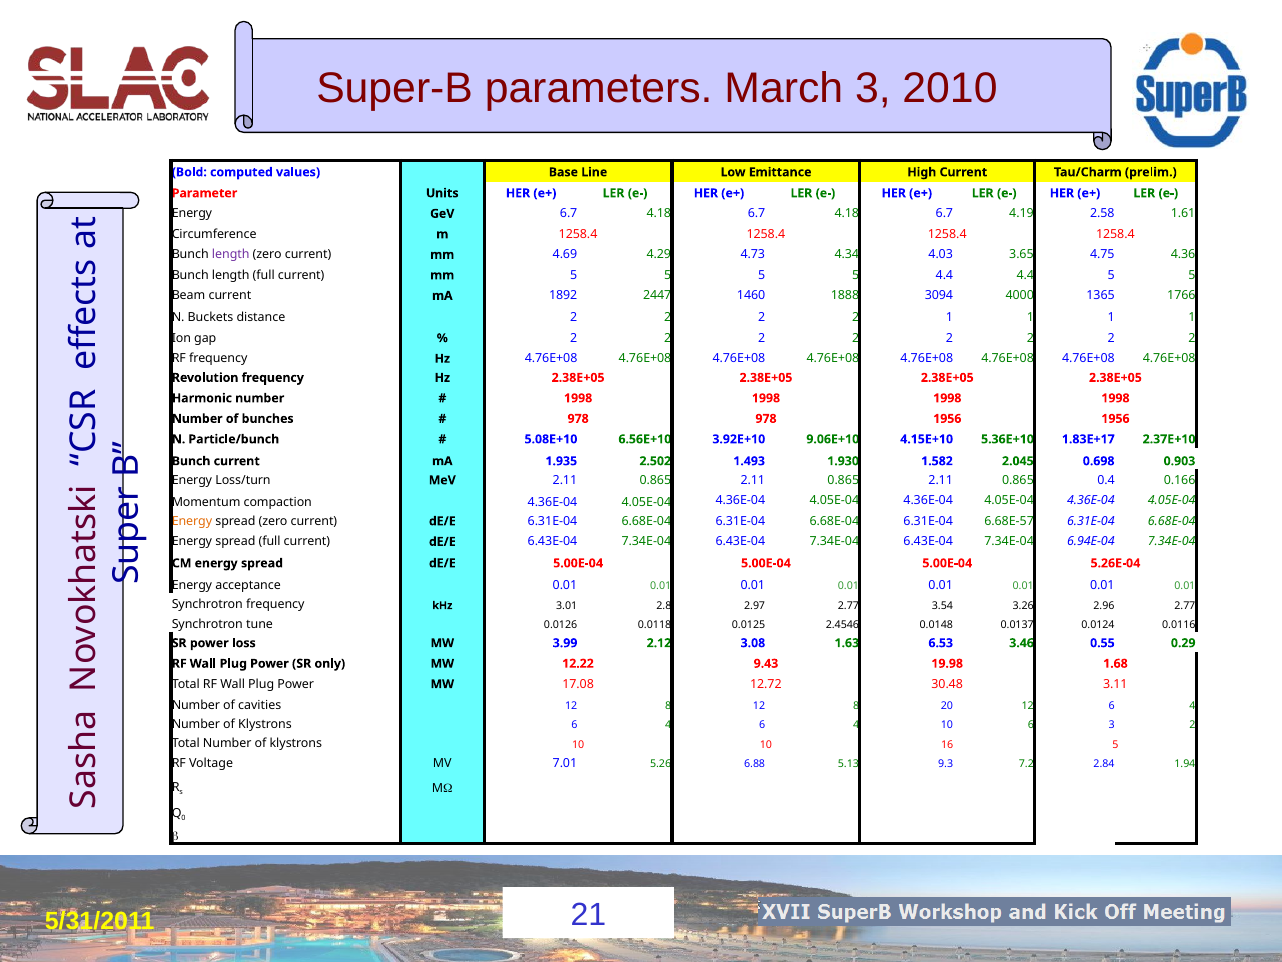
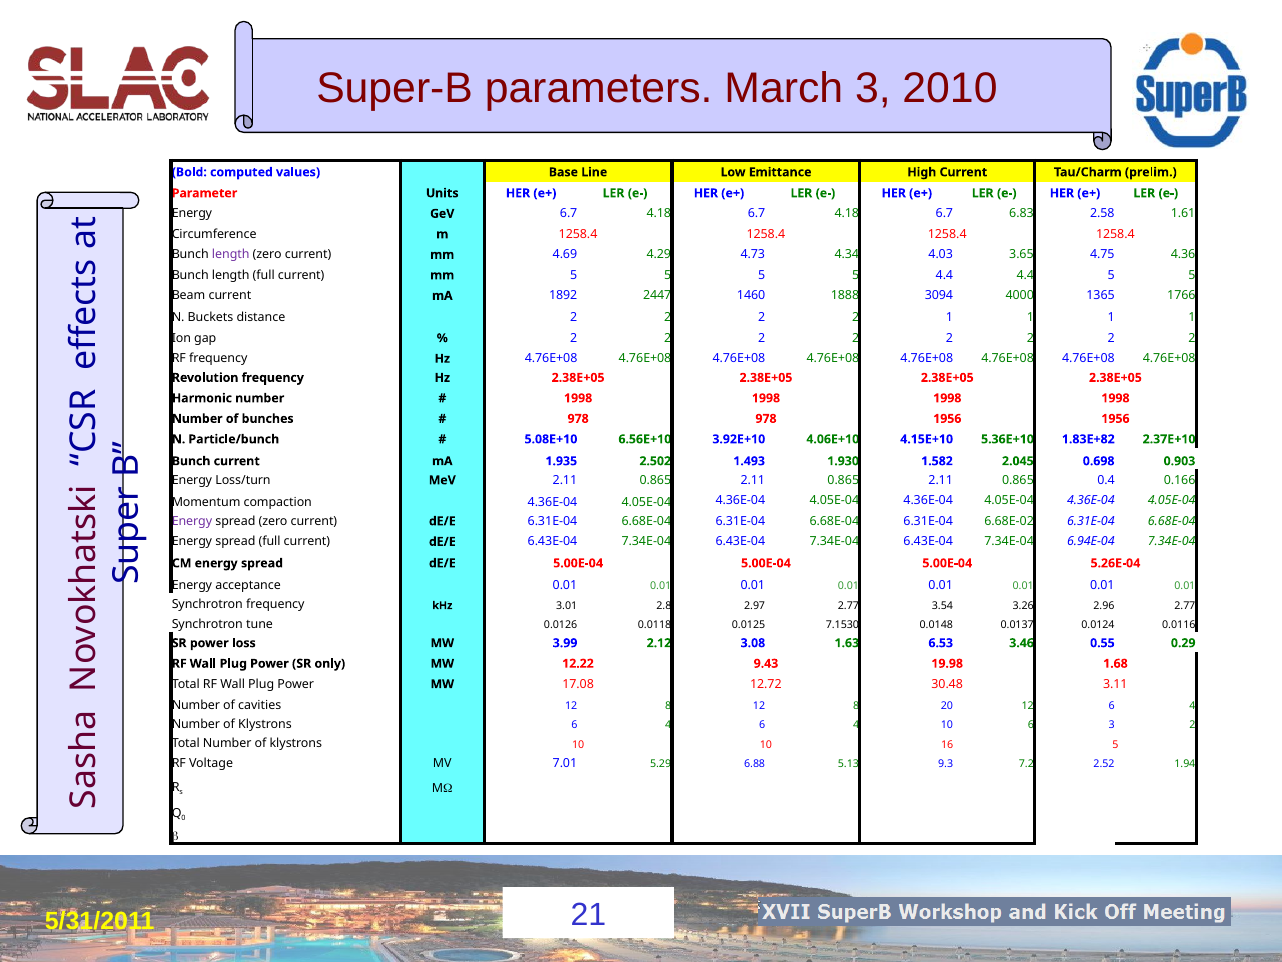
4.19: 4.19 -> 6.83 (1022, 214)
9.06E+10: 9.06E+10 -> 4.06E+10 (833, 439)
1.83E+17: 1.83E+17 -> 1.83E+82 (1088, 439)
Energy colour: orange -> purple (192, 521)
6.68E-57: 6.68E-57 -> 6.68E-02 (1009, 521)
2.4546: 2.4546 -> 7.1530 (842, 625)
5.26: 5.26 -> 5.29 (661, 764)
2.84: 2.84 -> 2.52 (1104, 764)
